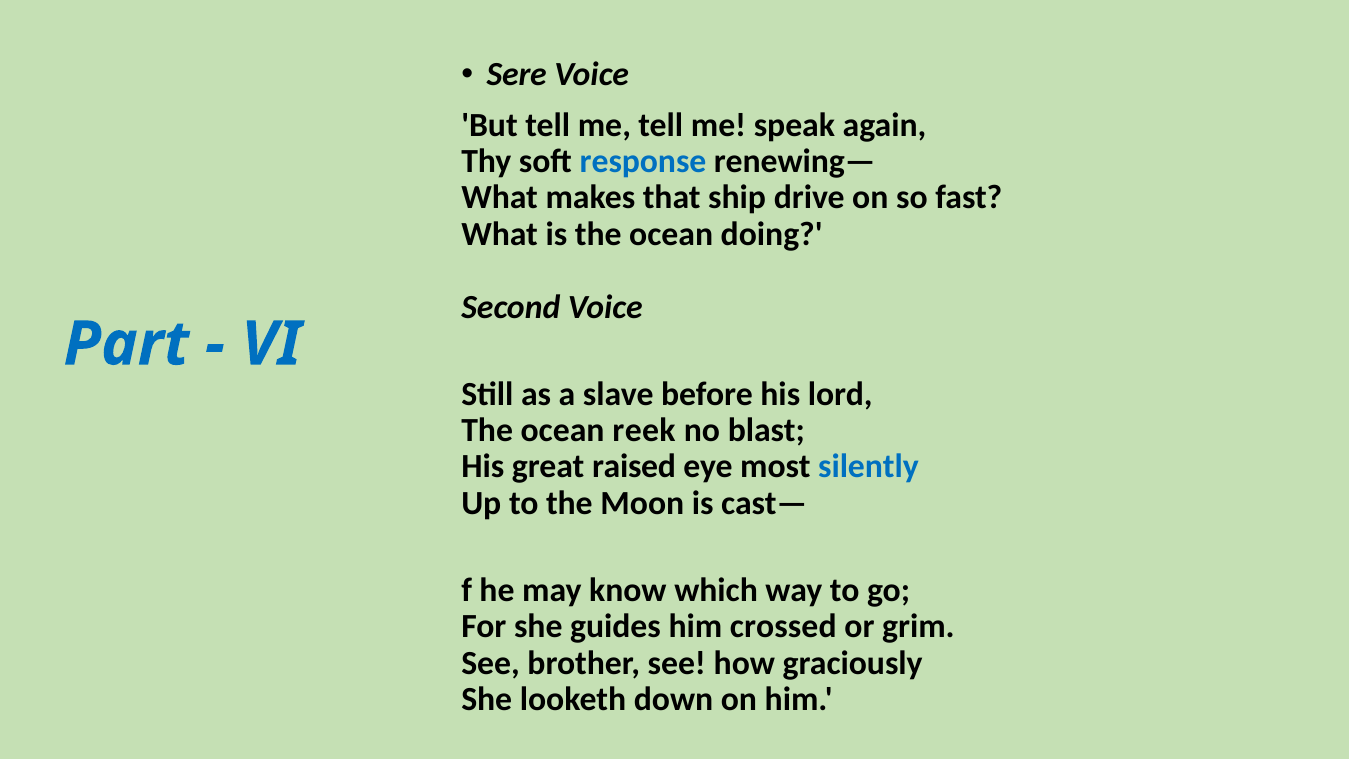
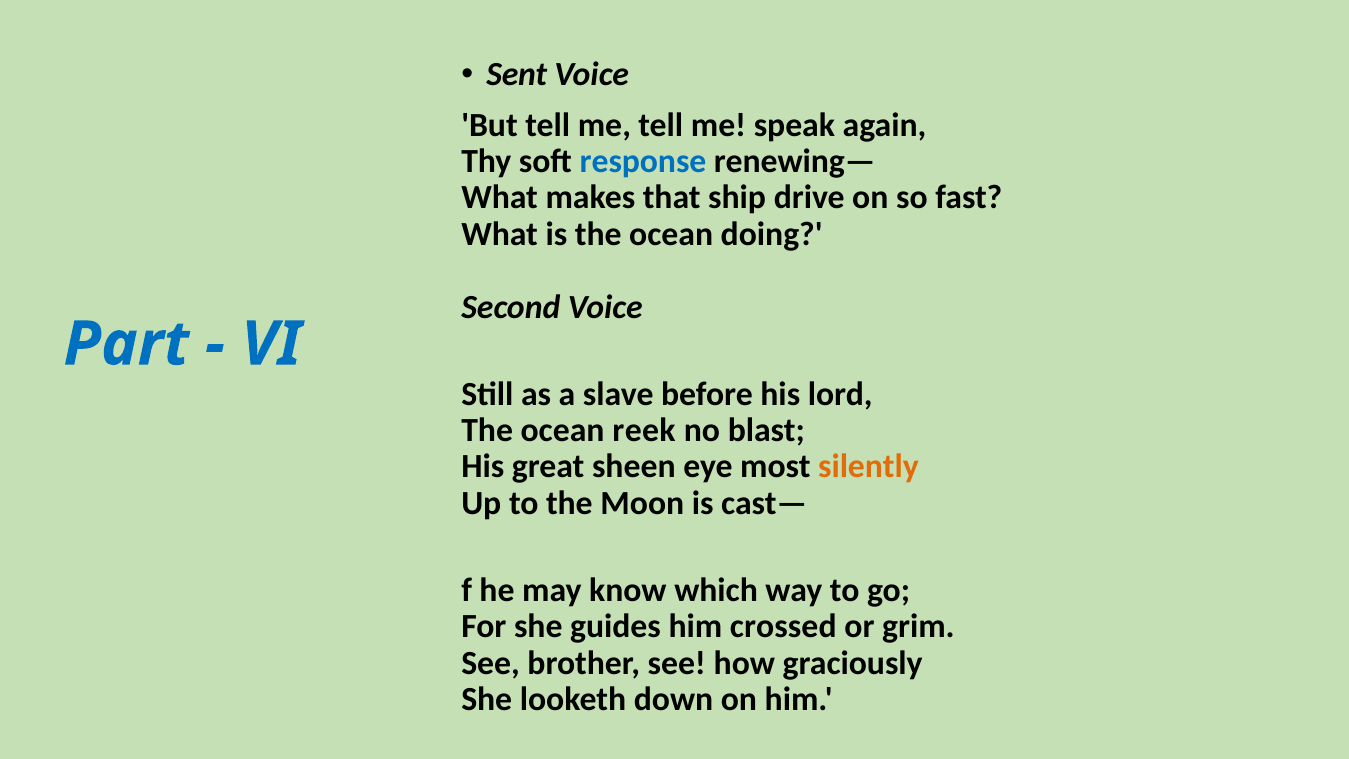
Sere: Sere -> Sent (517, 74)
raised: raised -> sheen (634, 467)
silently colour: blue -> orange (868, 467)
